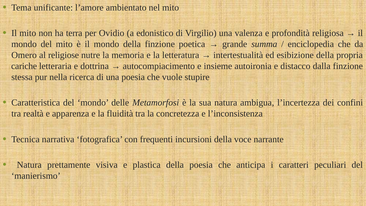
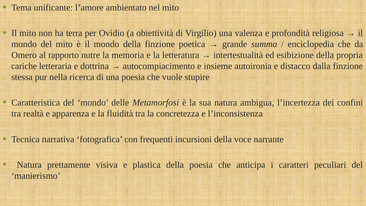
edonistico: edonistico -> obiettività (155, 33)
religiose: religiose -> rapporto (64, 55)
